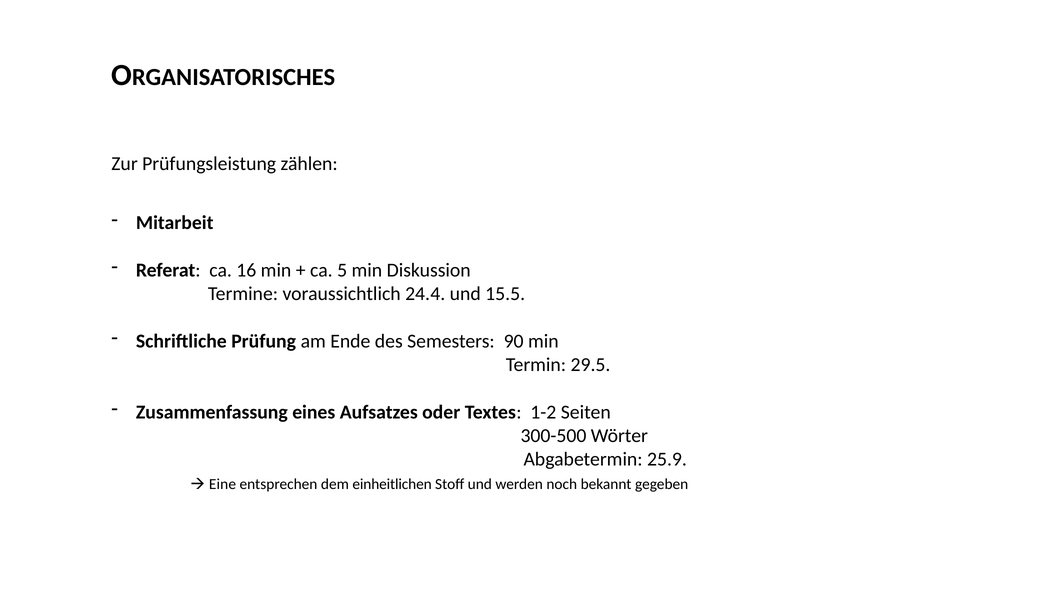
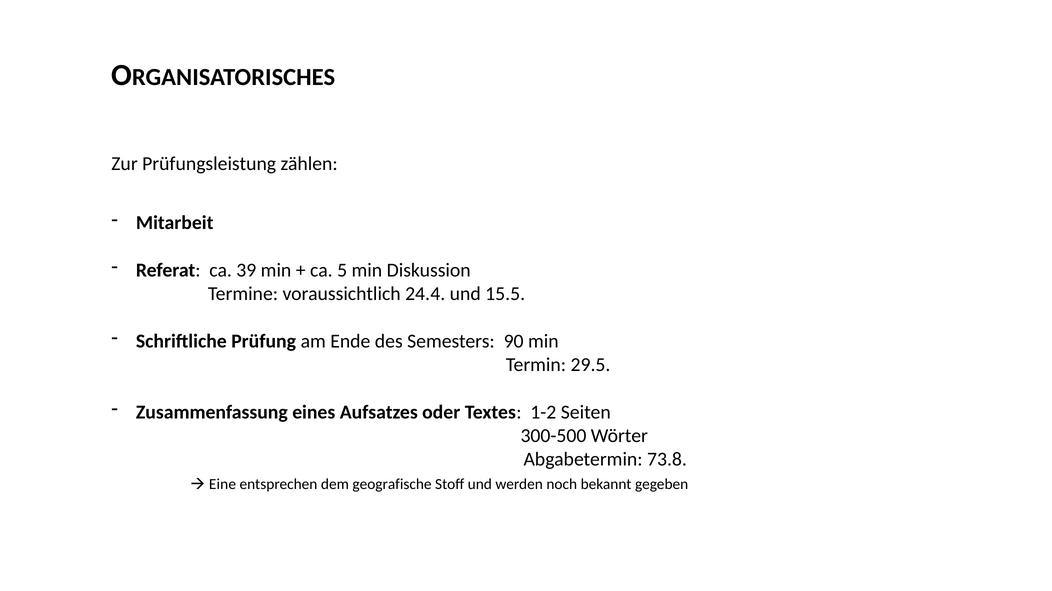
16: 16 -> 39 (246, 271)
25.9: 25.9 -> 73.8 (667, 460)
einheitlichen: einheitlichen -> geografische (392, 485)
